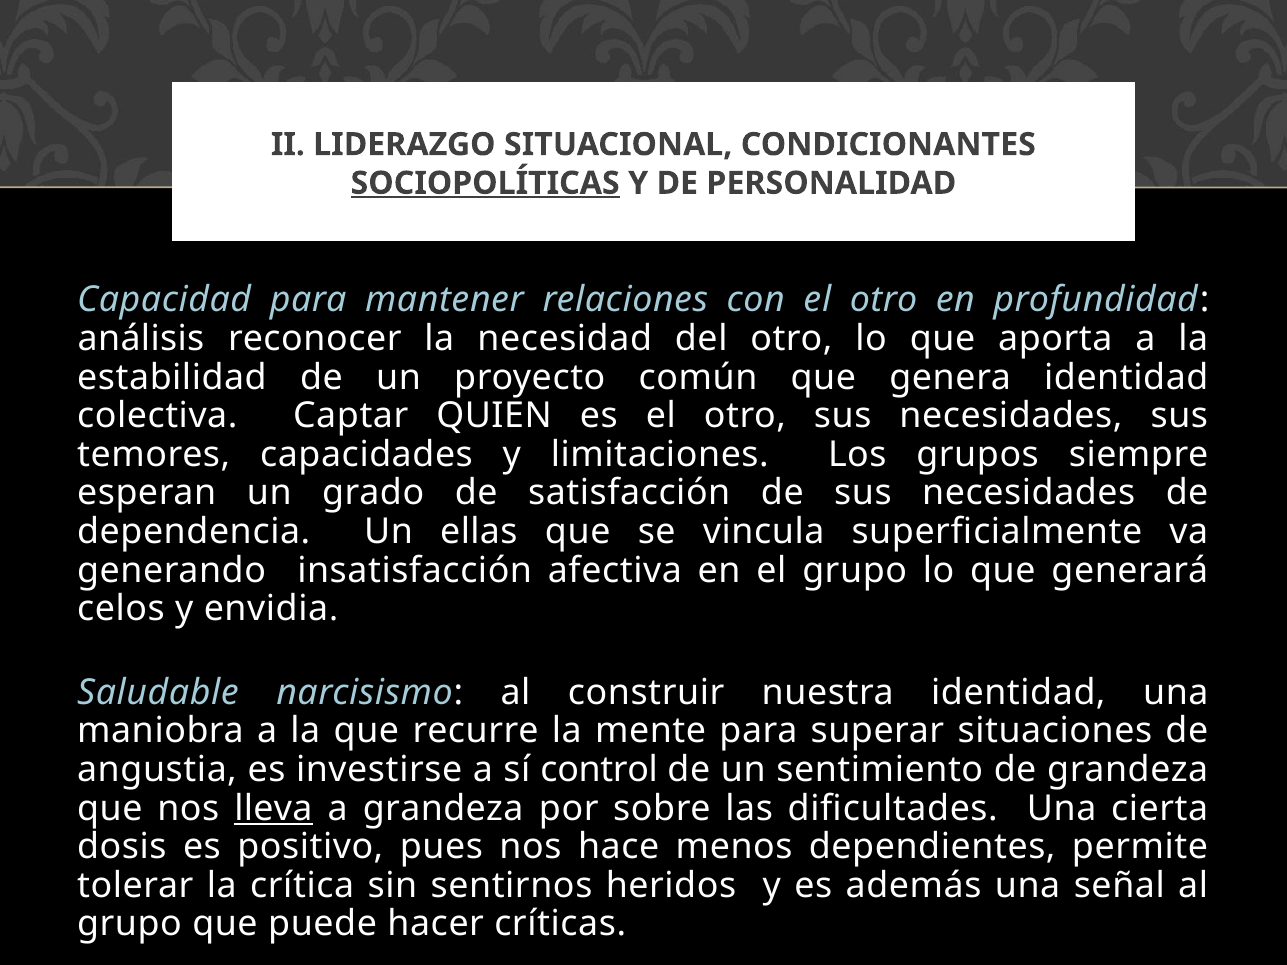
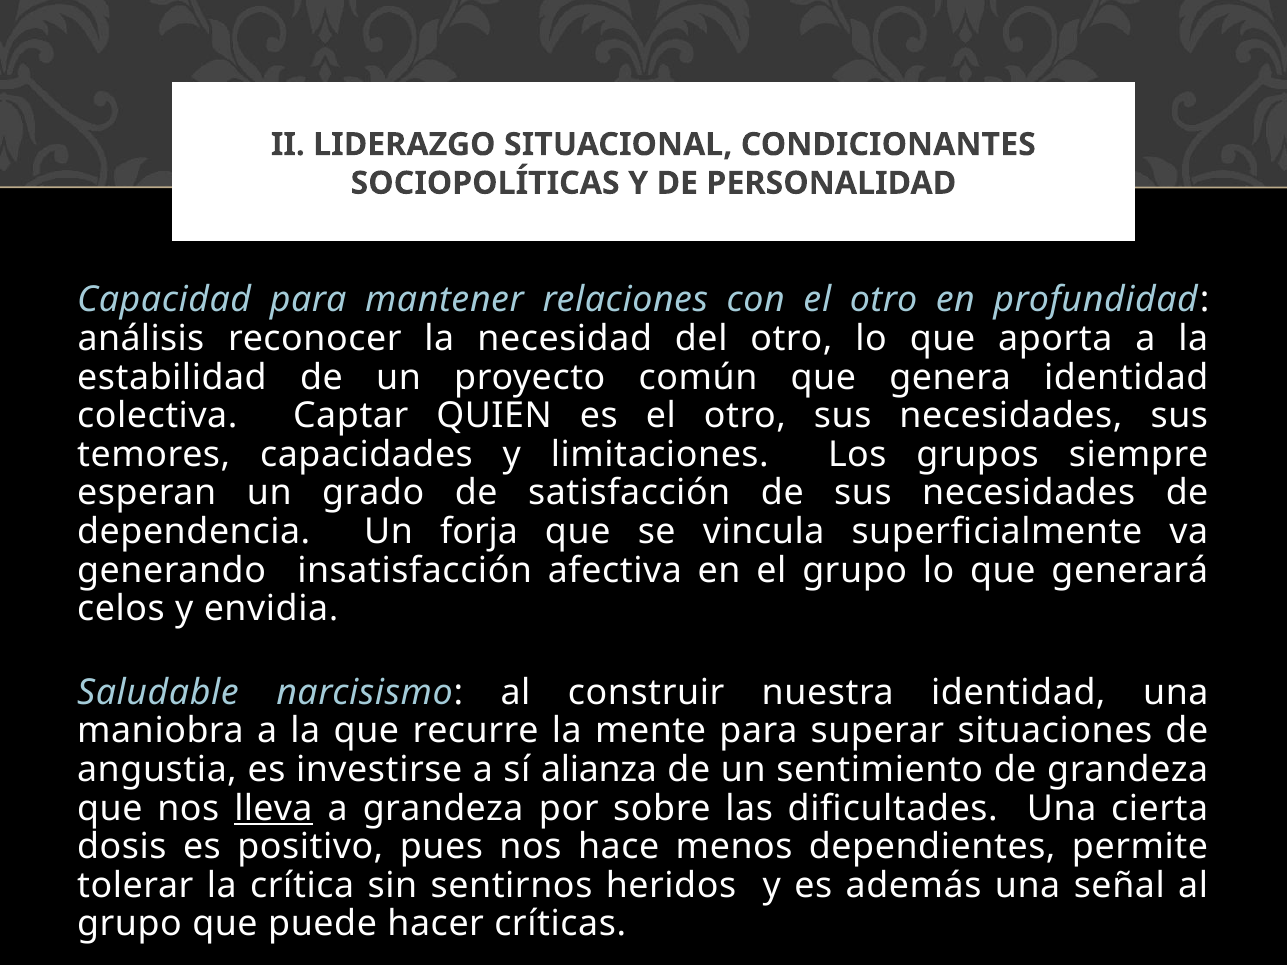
SOCIOPOLÍTICAS underline: present -> none (485, 183)
ellas: ellas -> forja (479, 532)
control: control -> alianza (599, 770)
